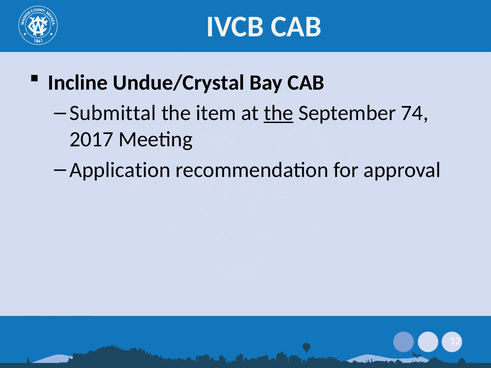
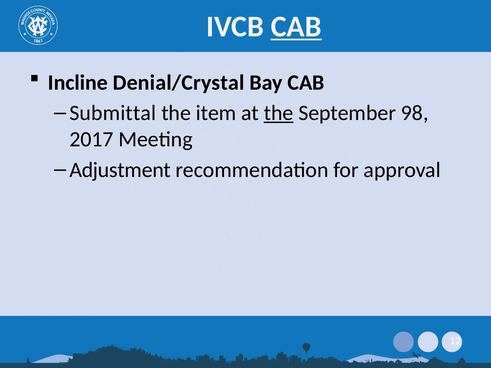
CAB underline: none -> present (296, 27)
Undue/Crystal: Undue/Crystal -> Denial/Crystal (179, 83)
74: 74 -> 98 (415, 113)
Application: Application -> Adjustment (120, 170)
